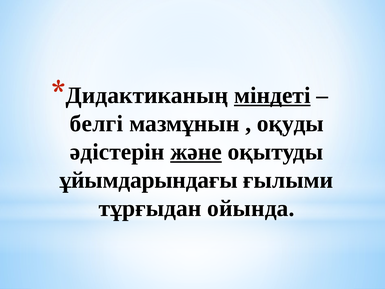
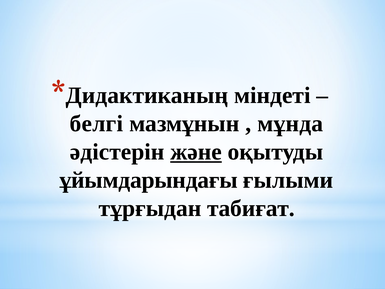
міндеті underline: present -> none (272, 95)
оқуды: оқуды -> мұнда (290, 124)
ойында: ойында -> табиғат (251, 208)
